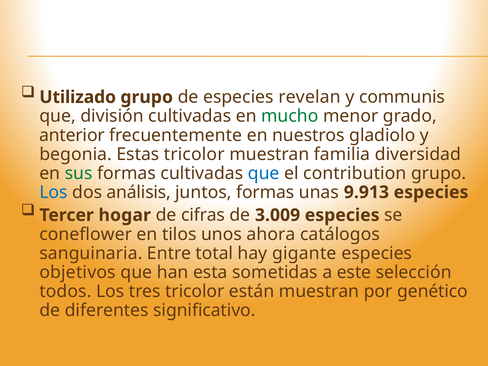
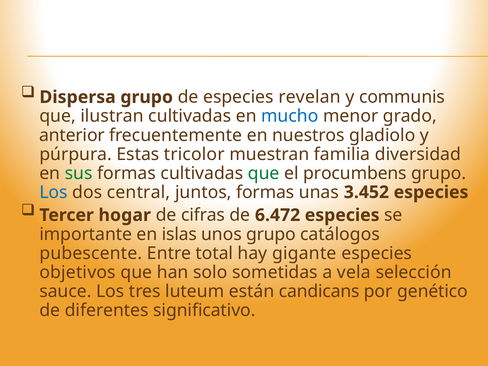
Utilizado: Utilizado -> Dispersa (78, 97)
división: división -> ilustran (112, 116)
mucho colour: green -> blue (290, 116)
begonia: begonia -> púrpura (76, 154)
que colour: blue -> green (264, 173)
contribution: contribution -> procumbens (355, 173)
análisis: análisis -> central (139, 192)
9.913: 9.913 -> 3.452 (366, 192)
3.009: 3.009 -> 6.472 (278, 215)
coneflower: coneflower -> importante (86, 234)
tilos: tilos -> islas (179, 234)
unos ahora: ahora -> grupo (271, 234)
sanguinaria: sanguinaria -> pubescente (91, 253)
esta: esta -> solo (210, 272)
este: este -> vela (354, 272)
todos: todos -> sauce (65, 291)
tres tricolor: tricolor -> luteum (195, 291)
están muestran: muestran -> candicans (319, 291)
